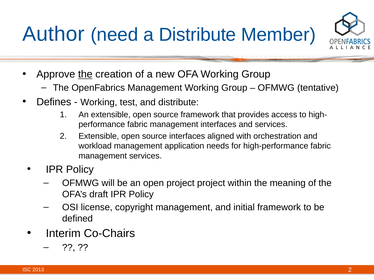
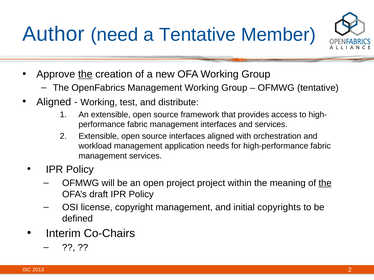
a Distribute: Distribute -> Tentative (197, 35)
Defines: Defines -> Aligned (54, 102)
the underline: none -> present (325, 183)
initial framework: framework -> copyrights (279, 208)
